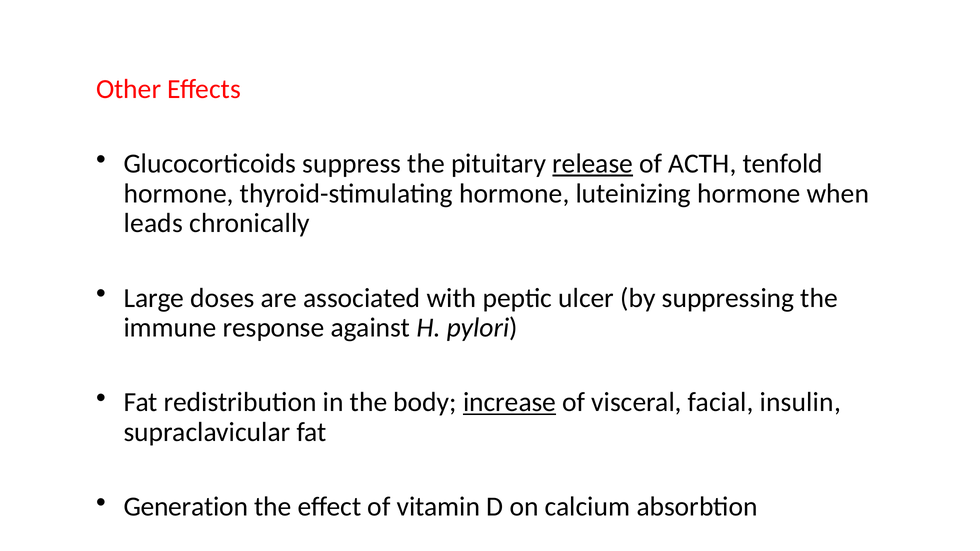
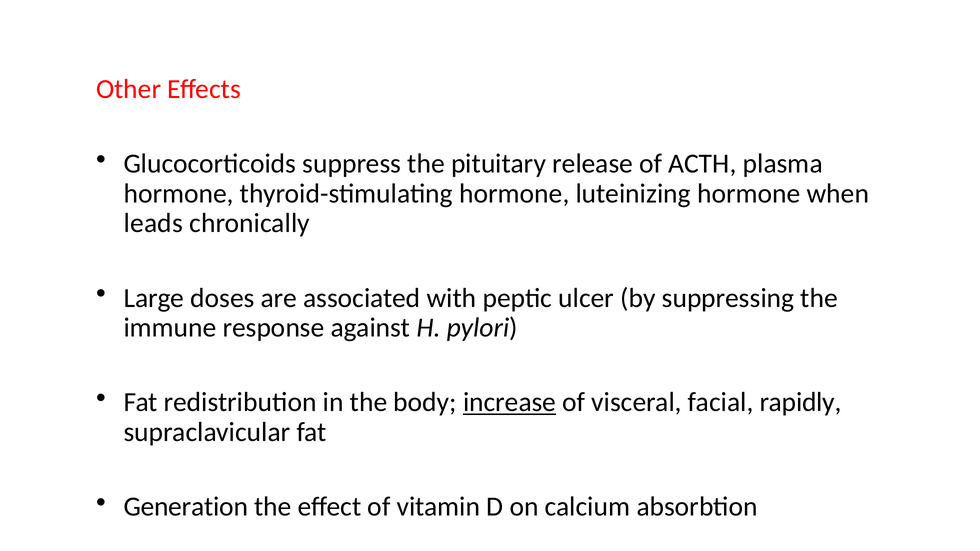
release underline: present -> none (593, 164)
tenfold: tenfold -> plasma (783, 164)
insulin: insulin -> rapidly (801, 403)
